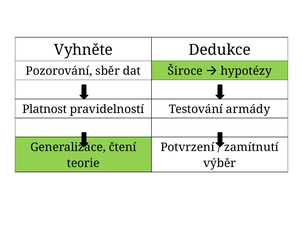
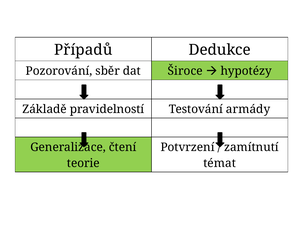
Vyhněte: Vyhněte -> Případů (83, 50)
Platnost: Platnost -> Základě (45, 109)
výběr: výběr -> témat (220, 163)
